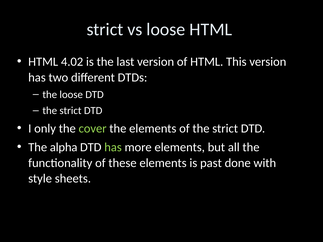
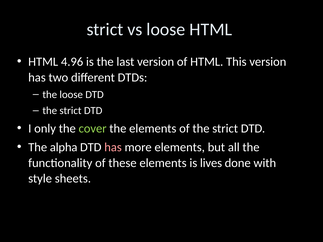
4.02: 4.02 -> 4.96 (72, 62)
has colour: light green -> pink (113, 147)
past: past -> lives (211, 163)
